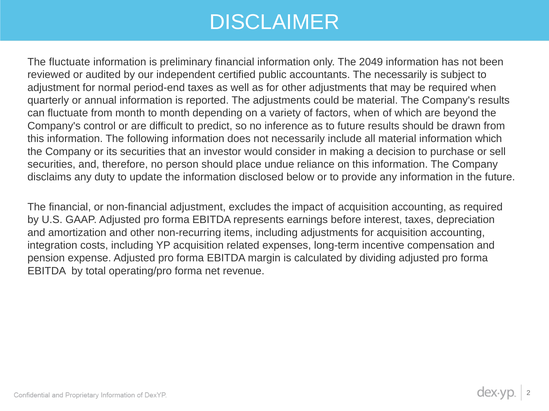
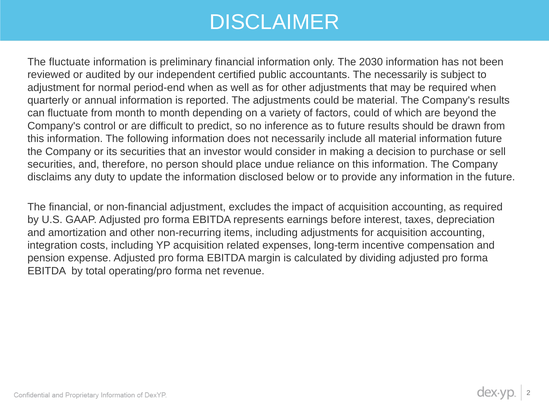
2049: 2049 -> 2030 (371, 62)
period-end taxes: taxes -> when (201, 88)
factors when: when -> could (367, 113)
information which: which -> future (489, 139)
